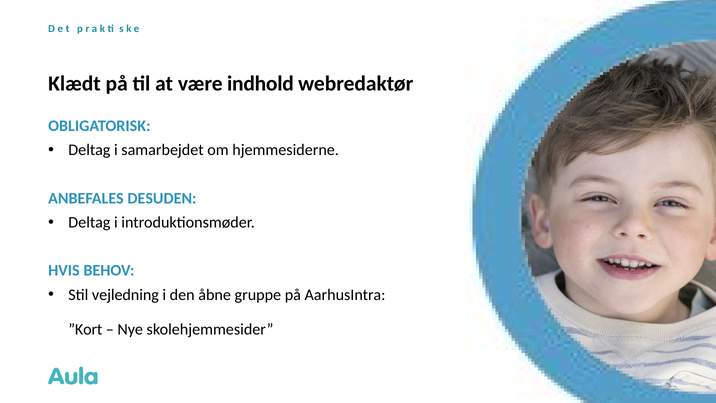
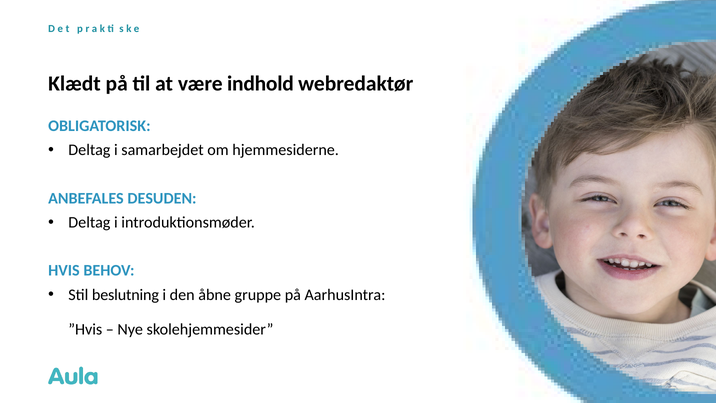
vejledning: vejledning -> beslutning (125, 295)
”Kort: ”Kort -> ”Hvis (85, 329)
